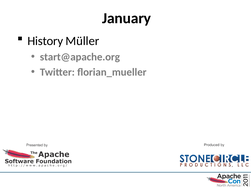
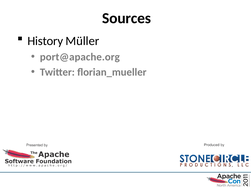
January: January -> Sources (127, 18)
start@apache.org: start@apache.org -> port@apache.org (80, 57)
